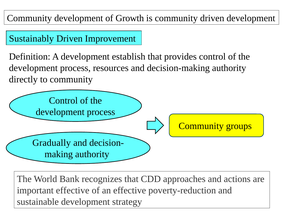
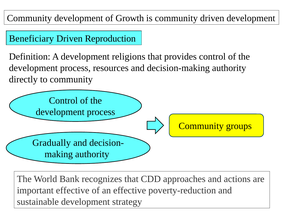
Sustainably: Sustainably -> Beneficiary (31, 38)
Improvement: Improvement -> Reproduction (110, 38)
establish: establish -> religions (129, 56)
